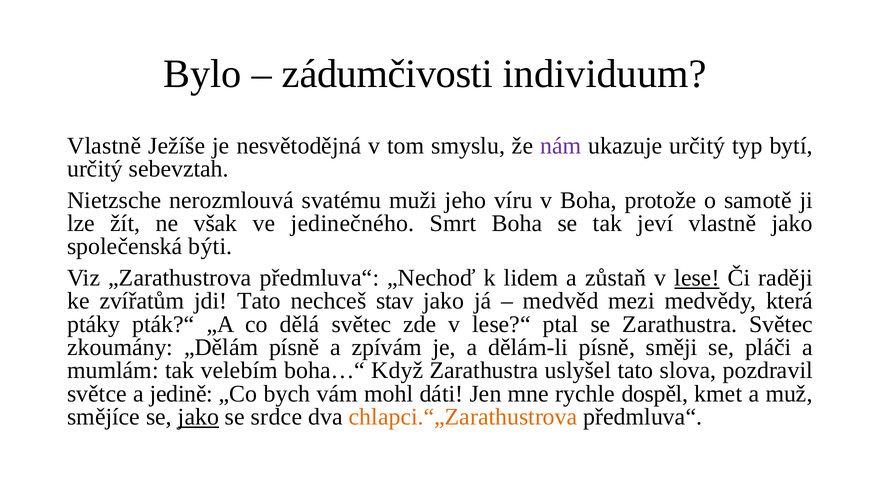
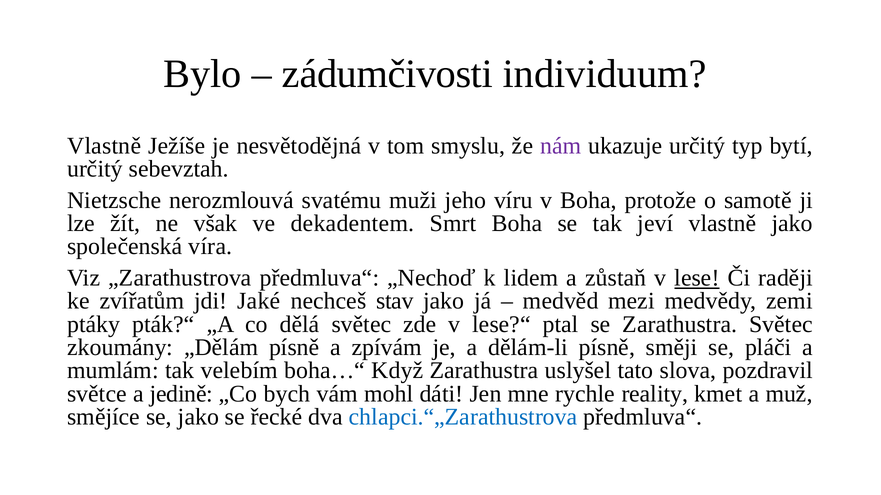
jedinečného: jedinečného -> dekadentem (353, 224)
býti: býti -> víra (210, 247)
jdi Tato: Tato -> Jaké (259, 301)
která: která -> zemi (789, 301)
dospěl: dospěl -> reality (655, 394)
jako underline: present -> none (198, 417)
srdce: srdce -> řecké (277, 417)
chlapci.“„Zarathustrova colour: orange -> blue (463, 417)
